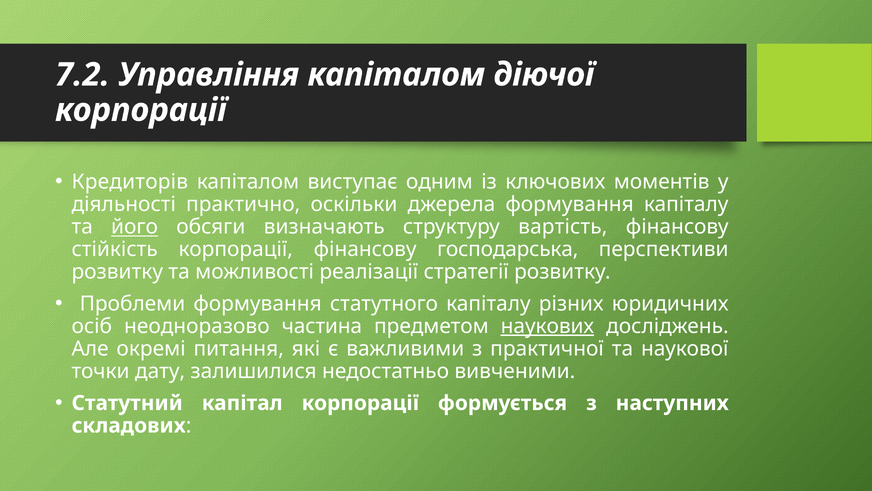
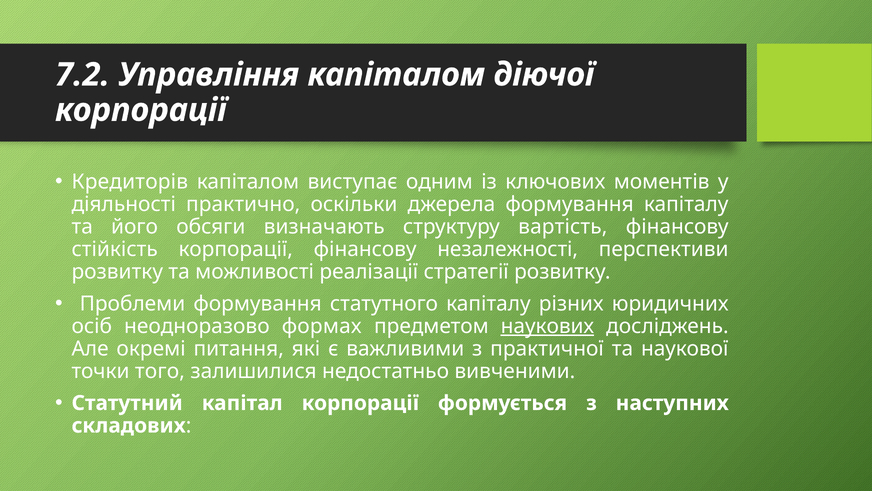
його underline: present -> none (135, 227)
господарська: господарська -> незалежності (508, 249)
частина: частина -> формах (322, 326)
дату: дату -> того (160, 371)
